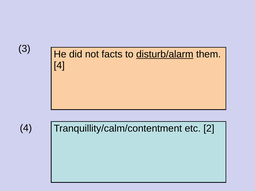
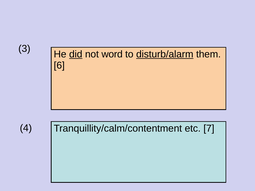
did underline: none -> present (76, 54)
facts: facts -> word (112, 54)
4: 4 -> 6 (59, 65)
2: 2 -> 7 (209, 129)
